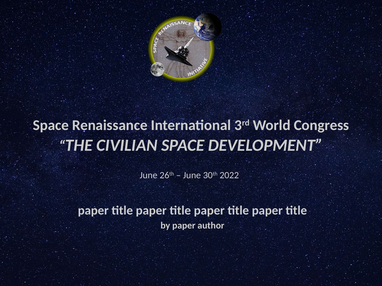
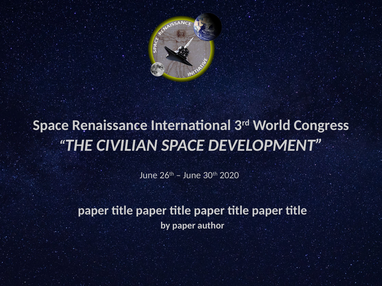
2022: 2022 -> 2020 (229, 176)
